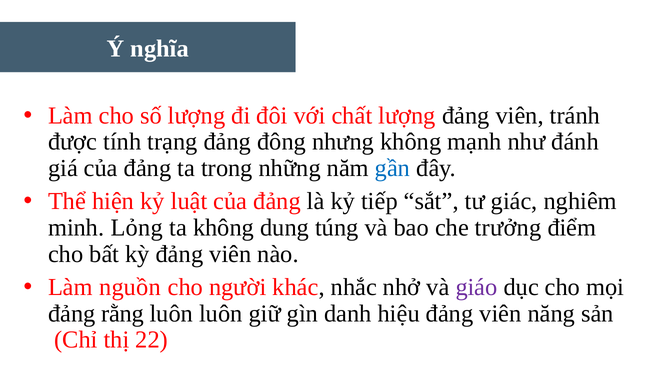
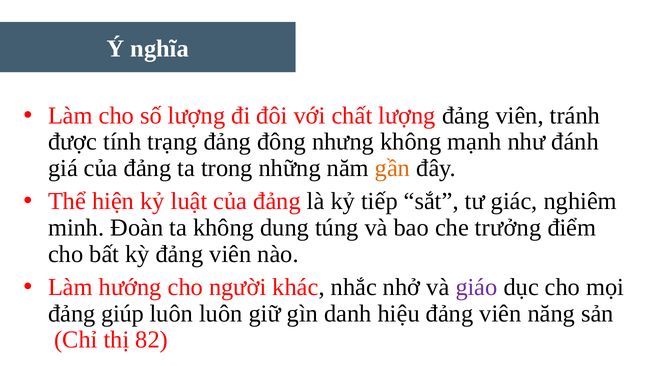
gần colour: blue -> orange (393, 168)
Lỏng: Lỏng -> Đoàn (137, 228)
nguồn: nguồn -> hướng (130, 287)
rằng: rằng -> giúp (123, 314)
22: 22 -> 82 (152, 340)
